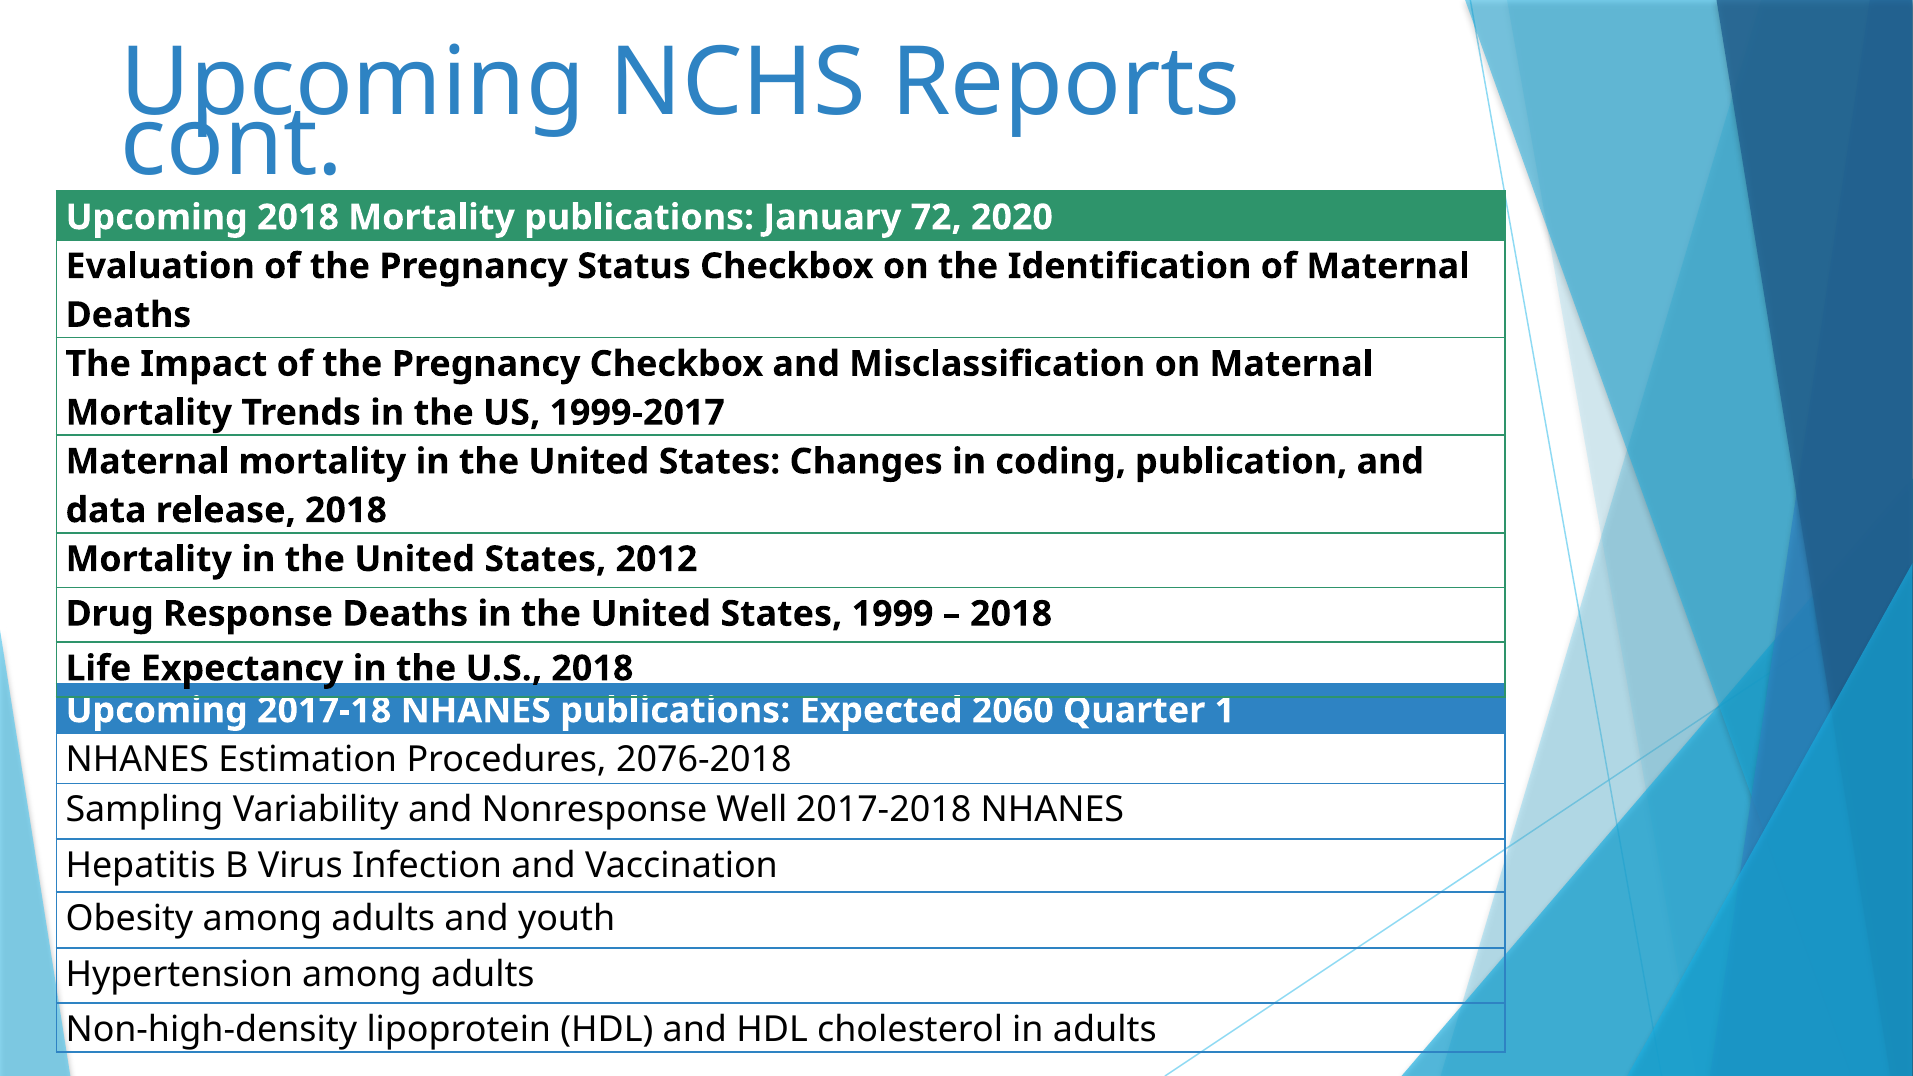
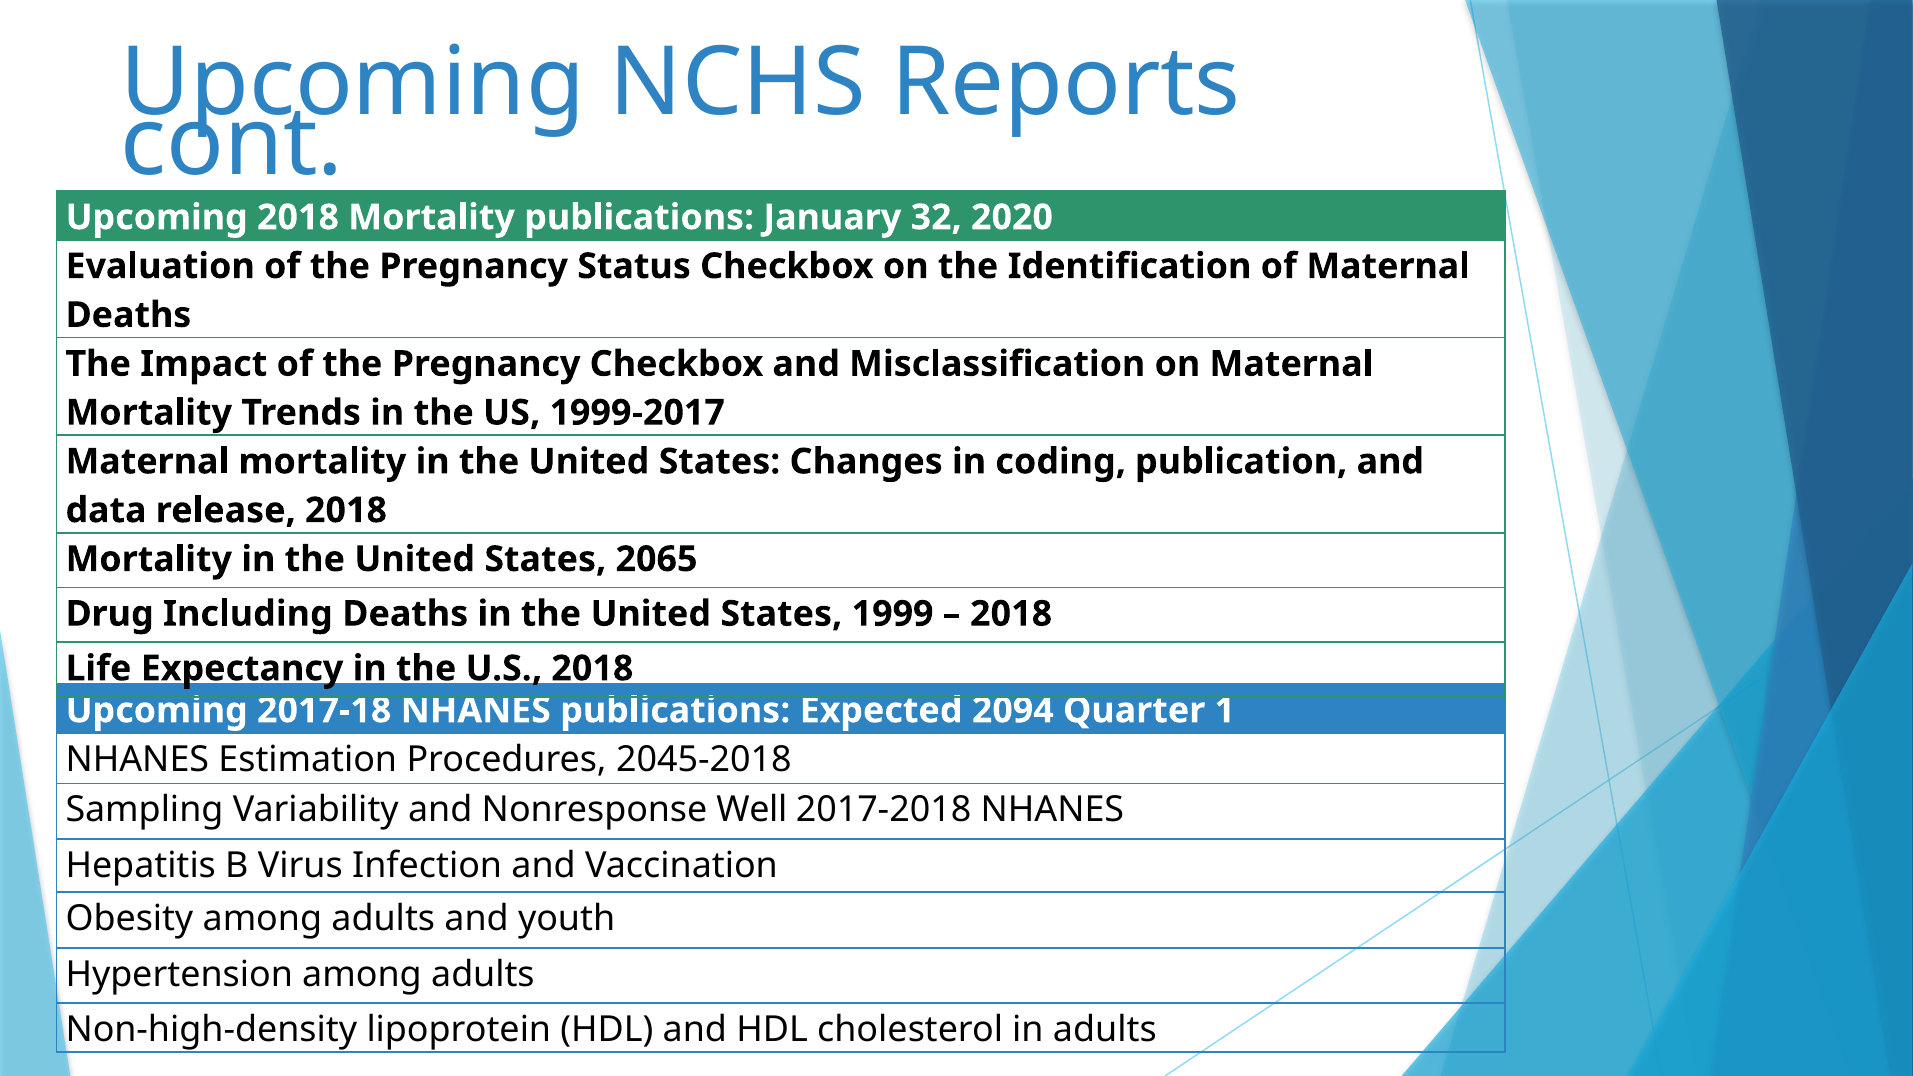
72: 72 -> 32 (936, 217)
2012: 2012 -> 2065 (656, 559)
Response: Response -> Including (248, 614)
2060: 2060 -> 2094 (1013, 711)
2076-2018: 2076-2018 -> 2045-2018 (704, 759)
